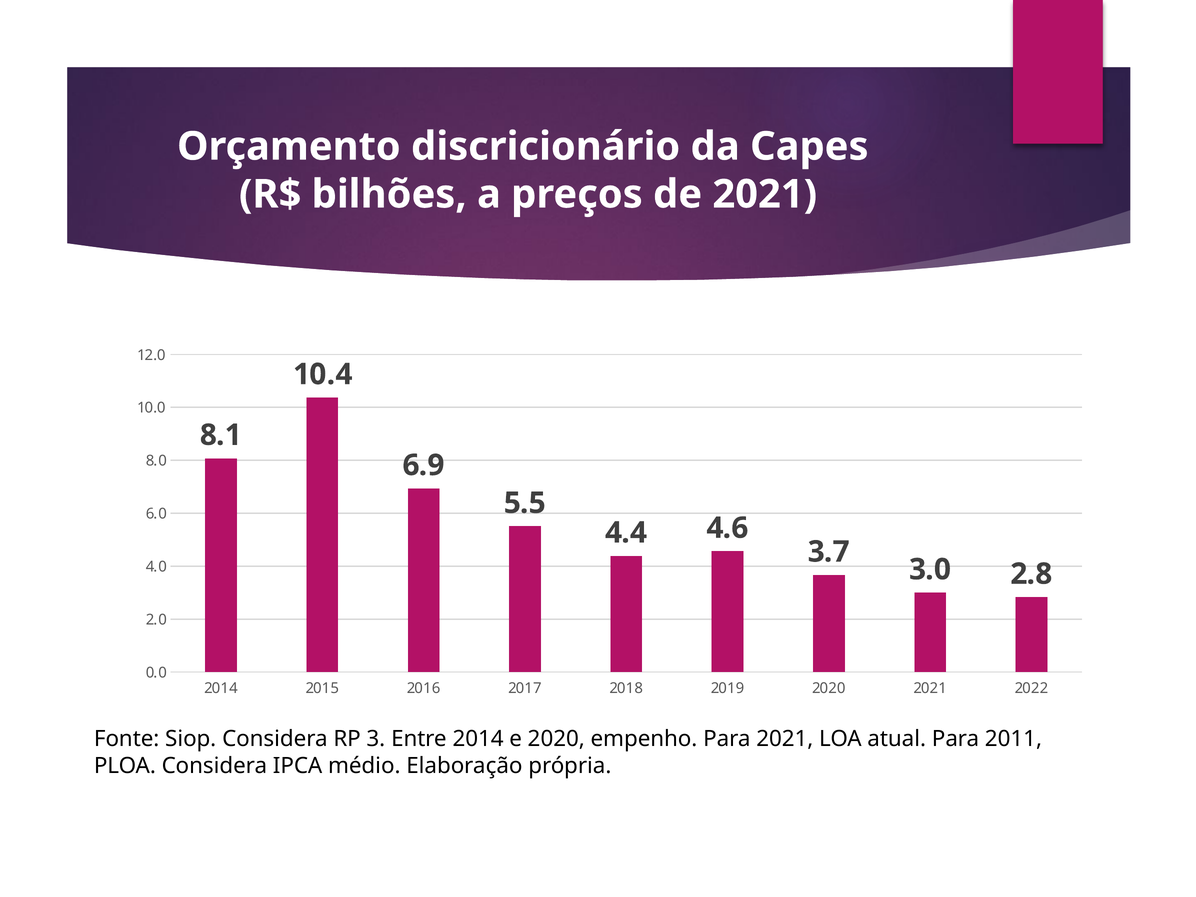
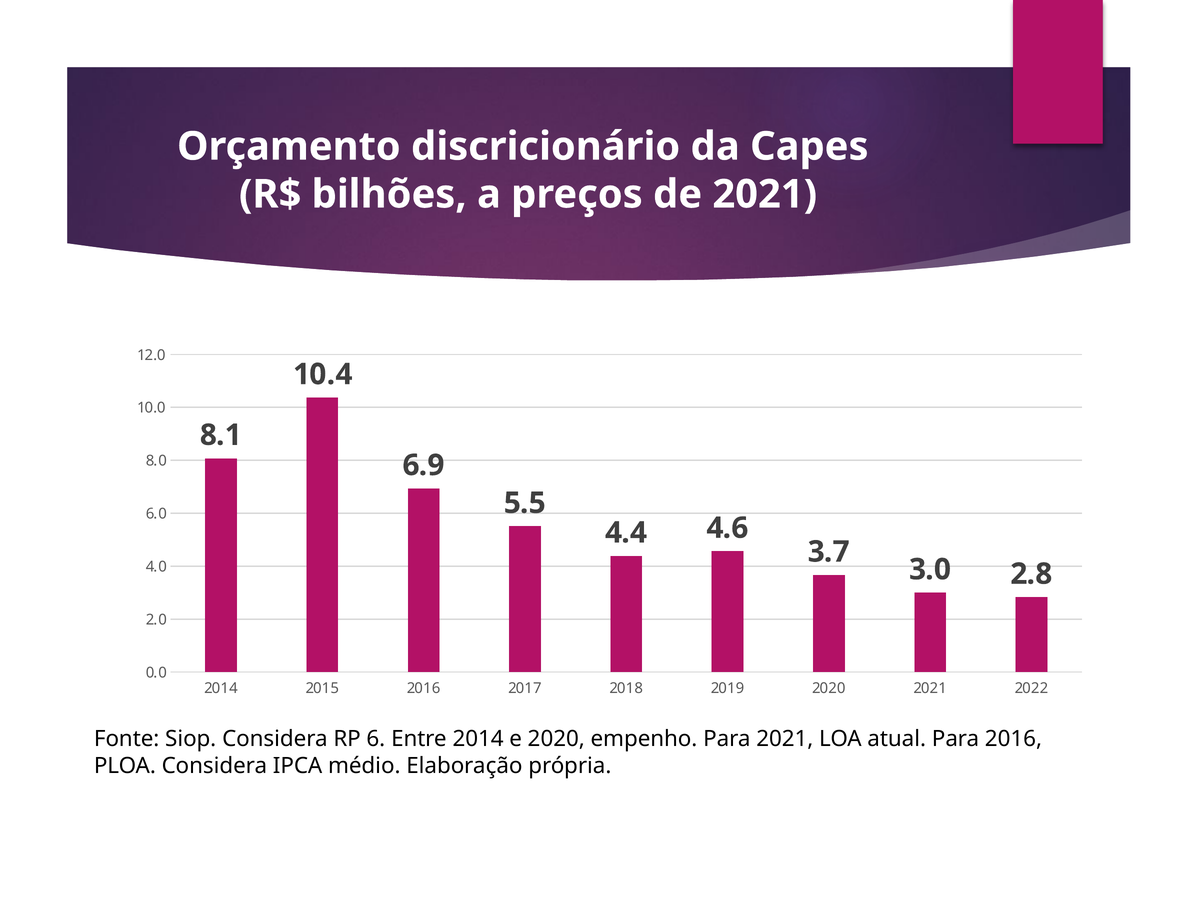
3: 3 -> 6 (376, 739)
Para 2011: 2011 -> 2016 (1013, 739)
